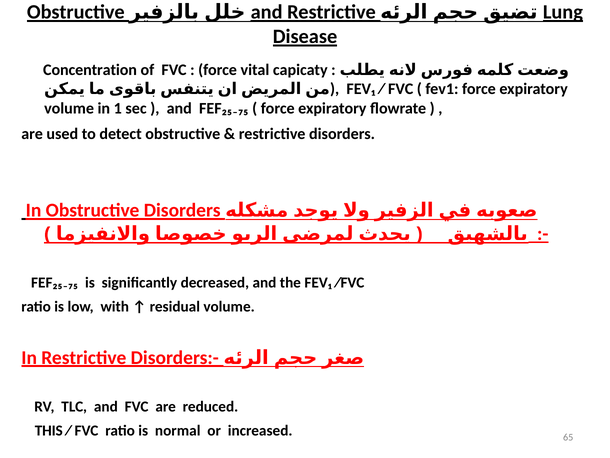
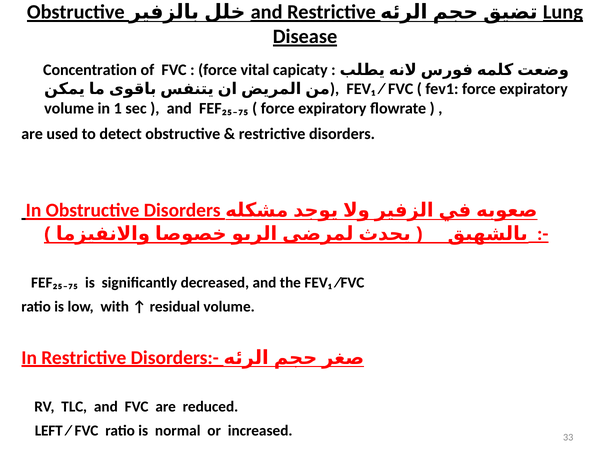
THIS: THIS -> LEFT (49, 430)
65: 65 -> 33 (568, 437)
